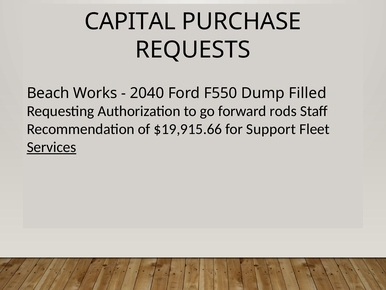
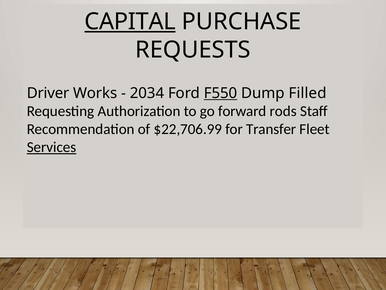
CAPITAL underline: none -> present (130, 22)
Beach: Beach -> Driver (48, 93)
2040: 2040 -> 2034 (147, 93)
F550 underline: none -> present (221, 93)
$19,915.66: $19,915.66 -> $22,706.99 (188, 129)
Support: Support -> Transfer (271, 129)
